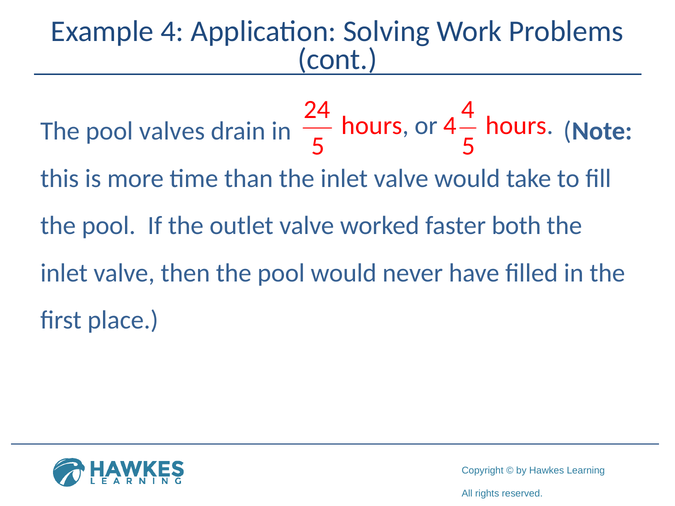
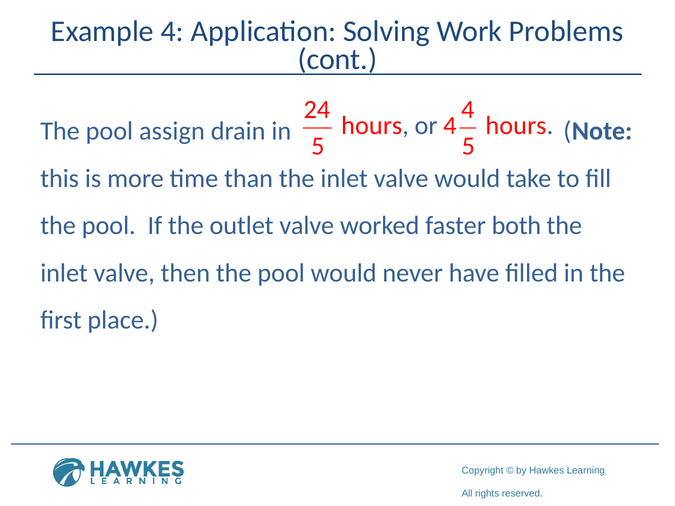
valves: valves -> assign (172, 131)
